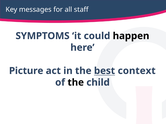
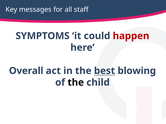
happen colour: black -> red (131, 36)
Picture: Picture -> Overall (26, 71)
context: context -> blowing (137, 71)
